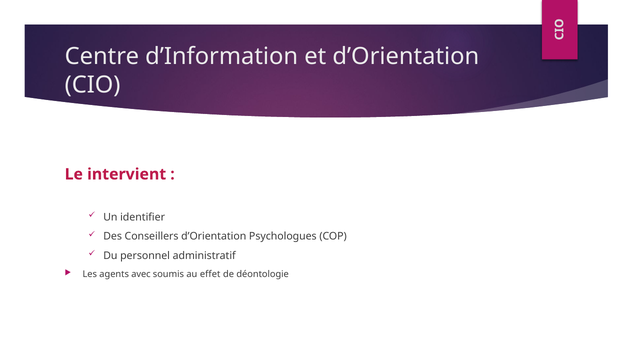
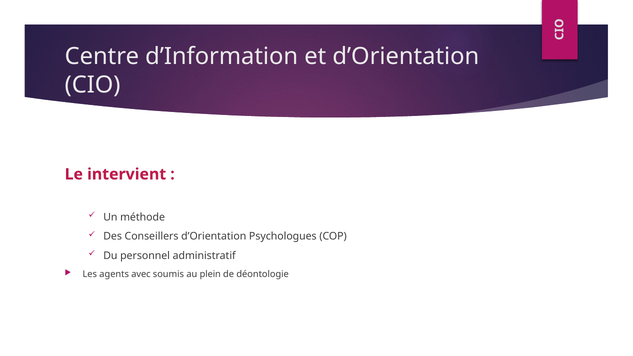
identifier: identifier -> méthode (143, 217)
effet: effet -> plein (210, 274)
